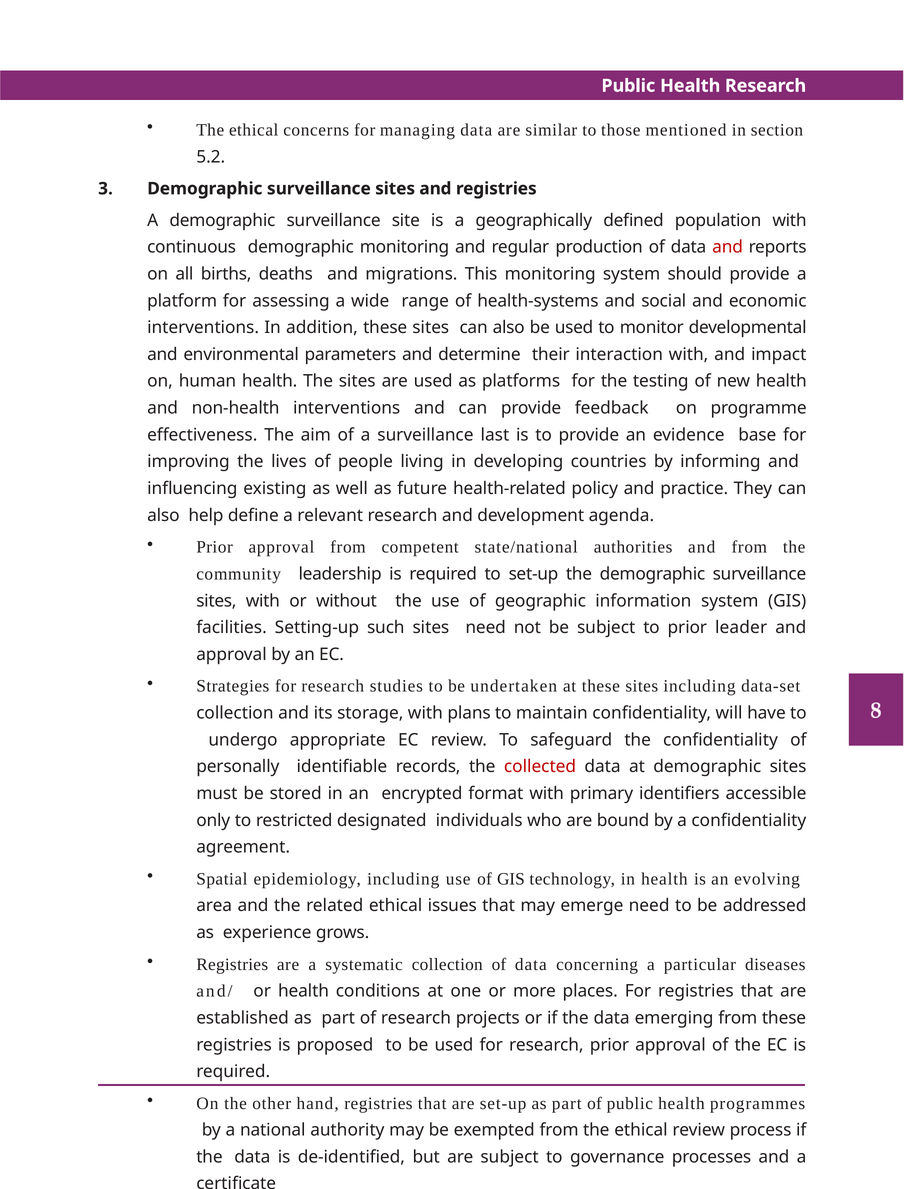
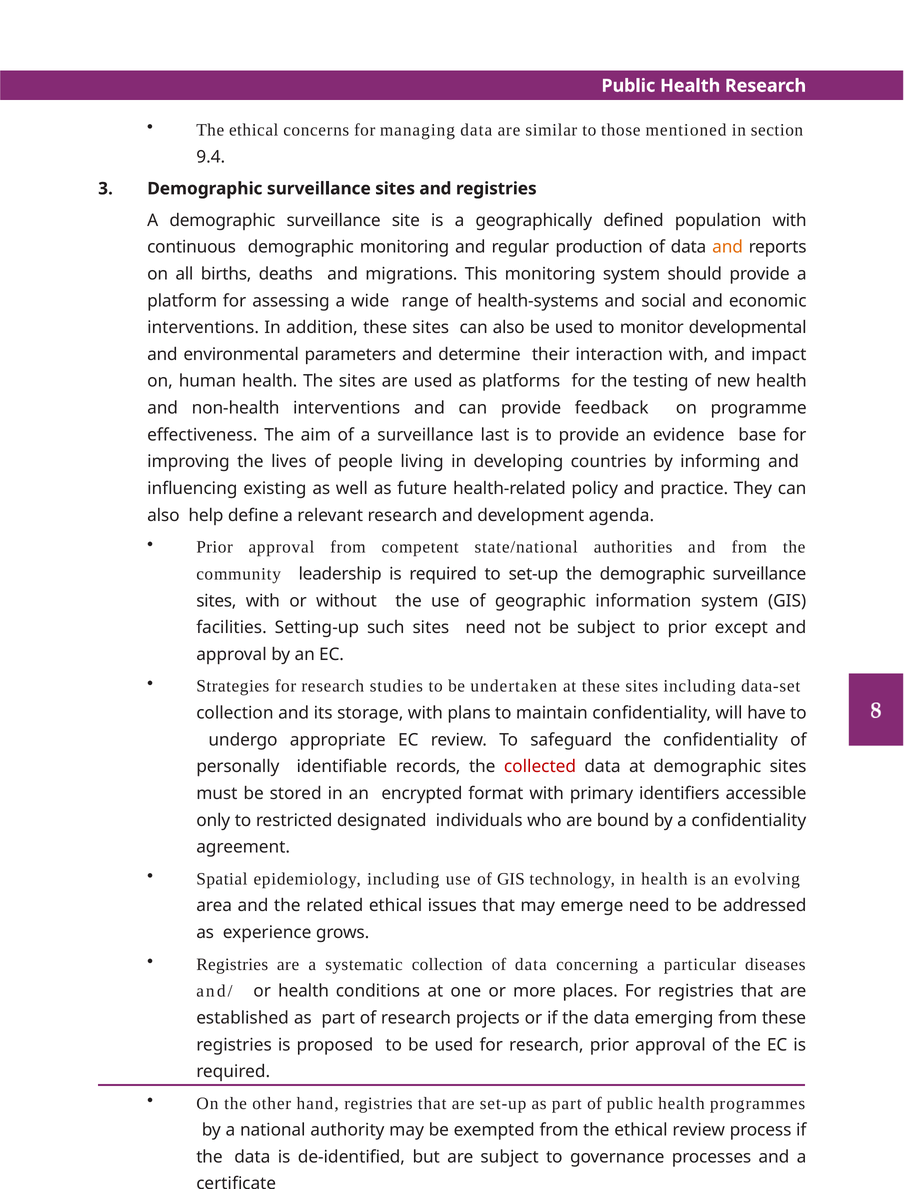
5.2: 5.2 -> 9.4 (211, 157)
and colour: red -> orange (728, 247)
leader: leader -> except (741, 627)
